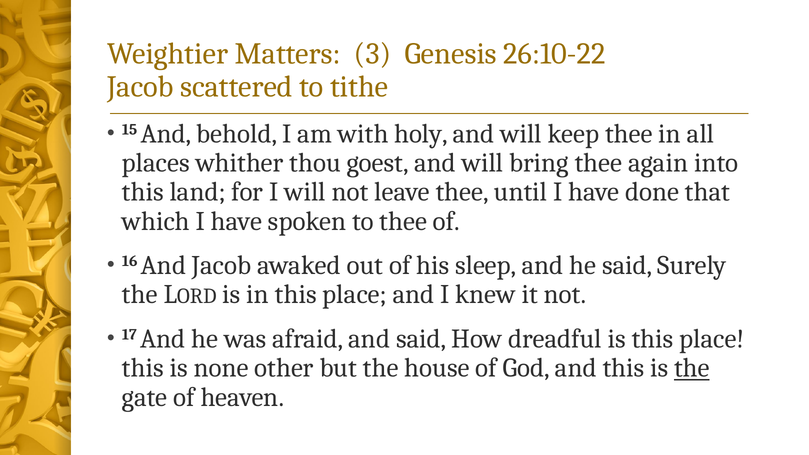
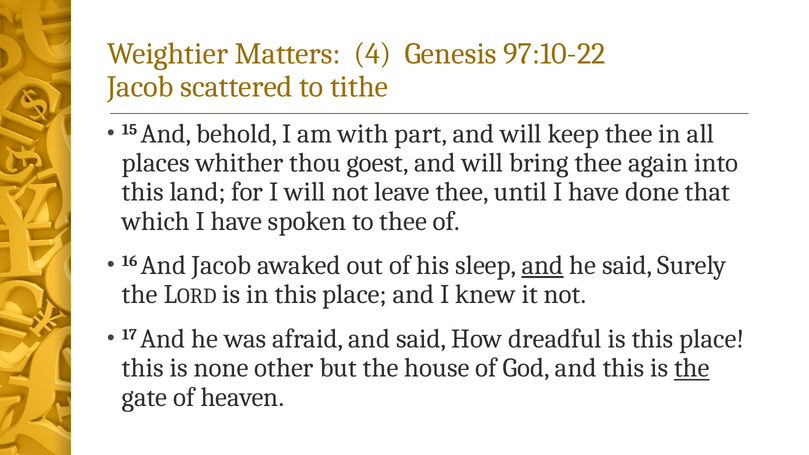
3: 3 -> 4 (373, 54)
26:10-22: 26:10-22 -> 97:10-22 (555, 54)
holy: holy -> part (421, 134)
and underline: none -> present (542, 266)
